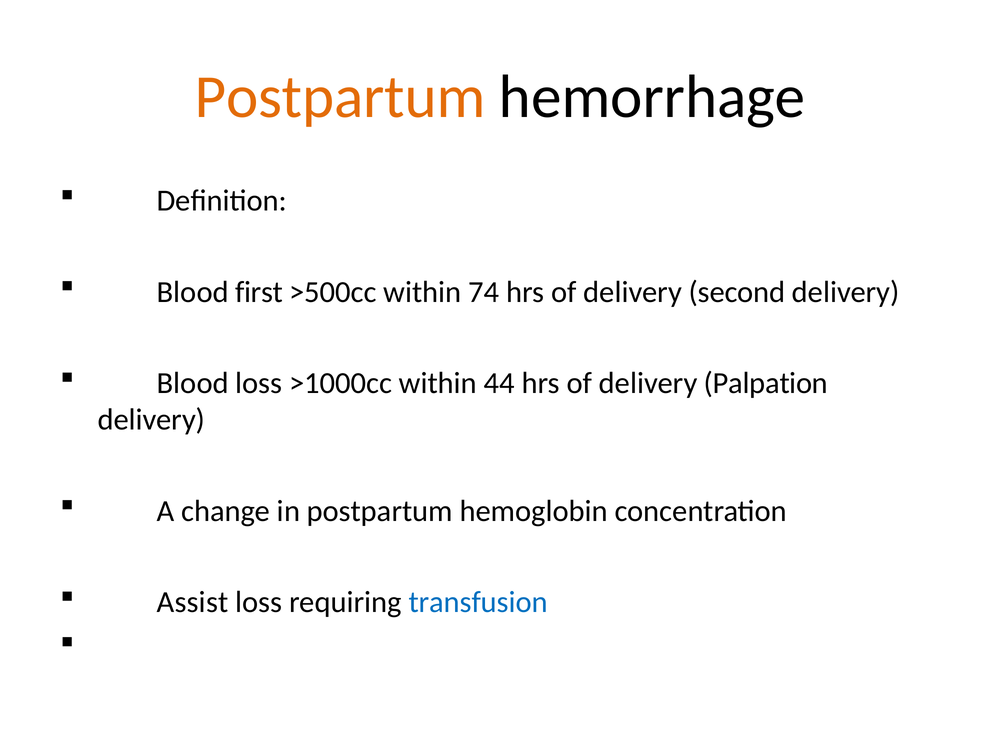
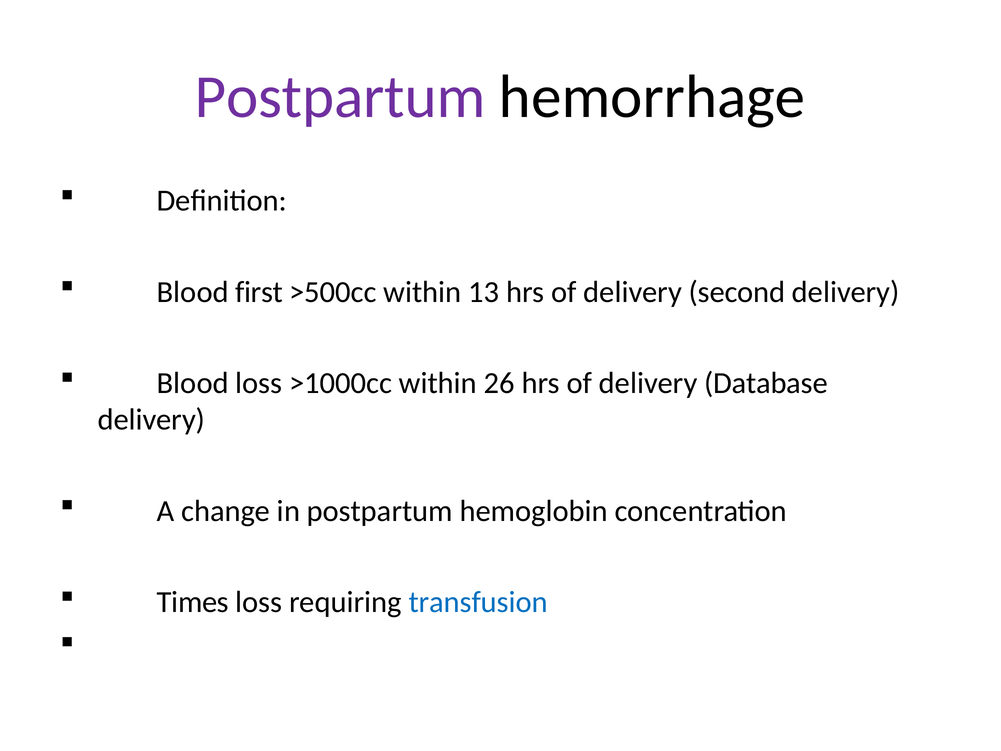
Postpartum colour: orange -> purple (340, 97)
74: 74 -> 13 (484, 292)
44: 44 -> 26 (499, 383)
Palpation: Palpation -> Database (766, 383)
Assist: Assist -> Times (193, 602)
